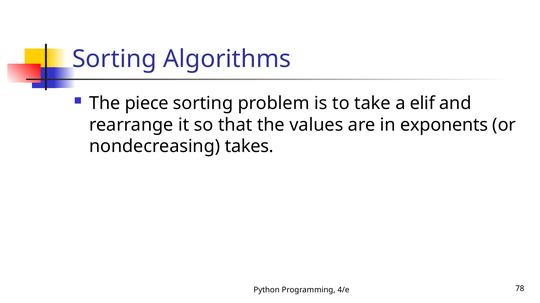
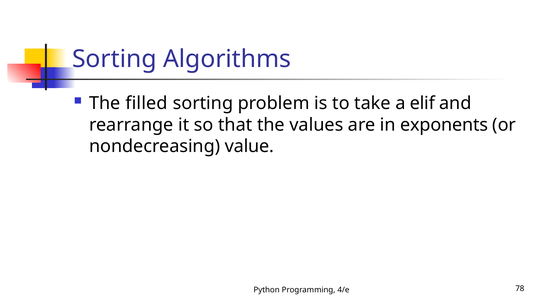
piece: piece -> filled (146, 103)
takes: takes -> value (249, 147)
